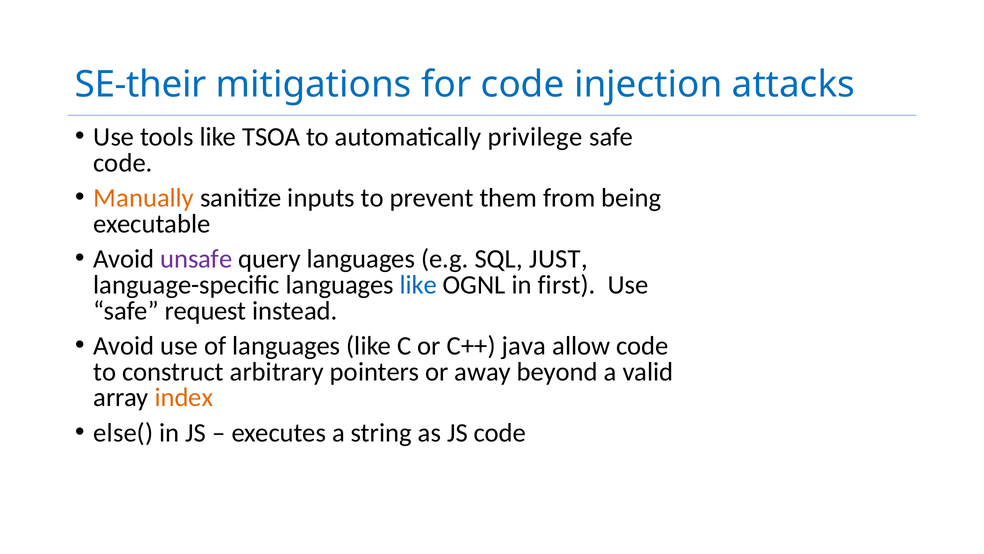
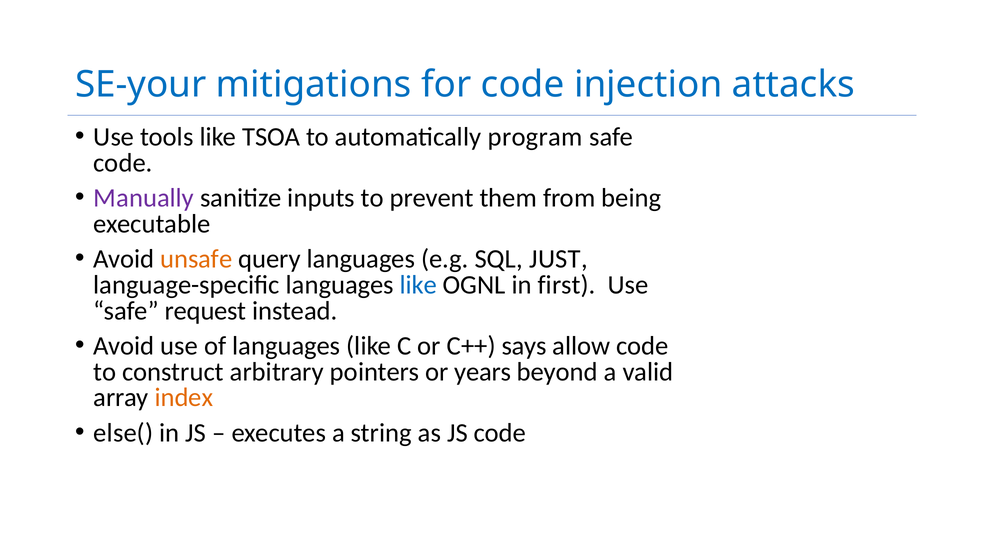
SE-their: SE-their -> SE-your (141, 85)
privilege: privilege -> program (535, 137)
Manually colour: orange -> purple (144, 198)
unsafe colour: purple -> orange (196, 259)
java: java -> says (524, 346)
away: away -> years (483, 371)
